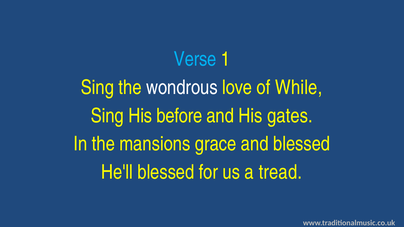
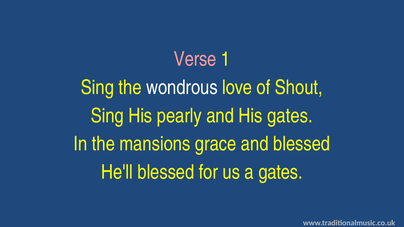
Verse colour: light blue -> pink (195, 59)
While: While -> Shout (299, 88)
before: before -> pearly (179, 116)
a tread: tread -> gates (281, 172)
